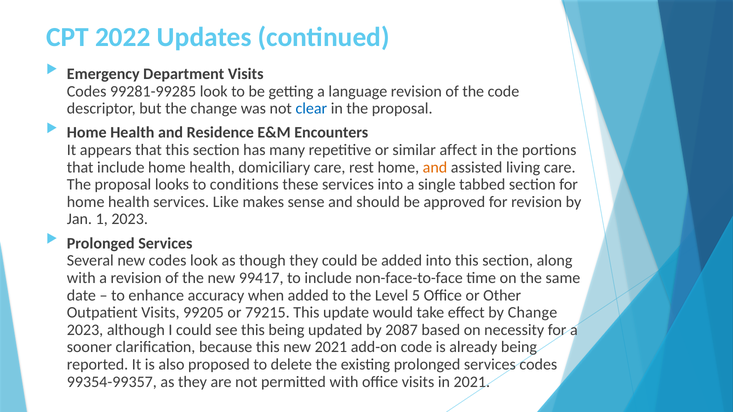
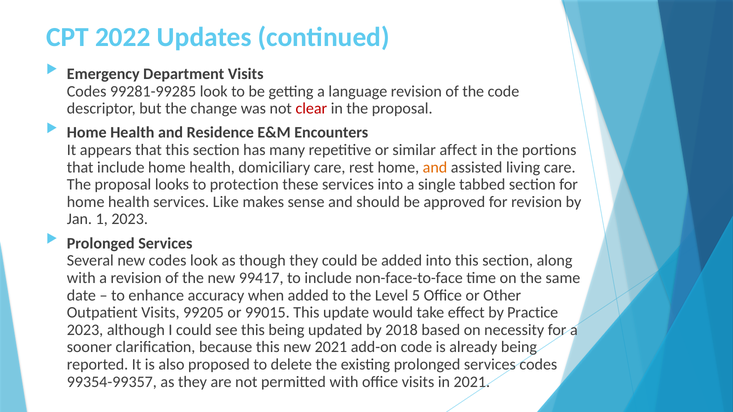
clear colour: blue -> red (311, 109)
conditions: conditions -> protection (244, 185)
79215: 79215 -> 99015 (267, 313)
by Change: Change -> Practice (533, 313)
2087: 2087 -> 2018 (402, 330)
